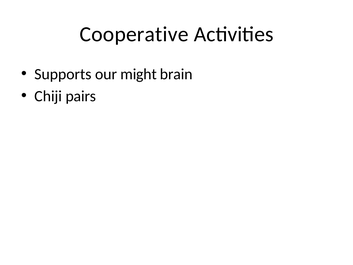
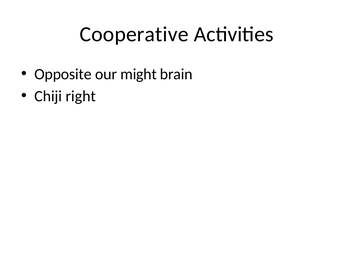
Supports: Supports -> Opposite (63, 74)
pairs: pairs -> right (81, 96)
